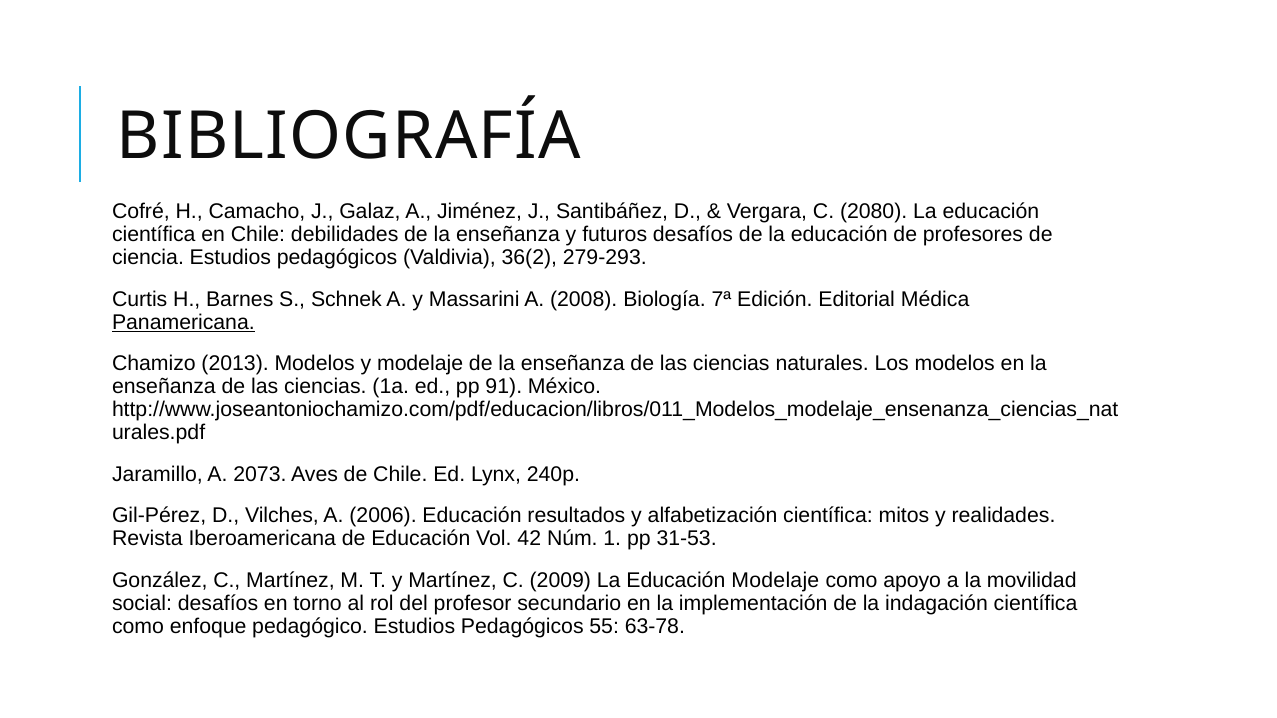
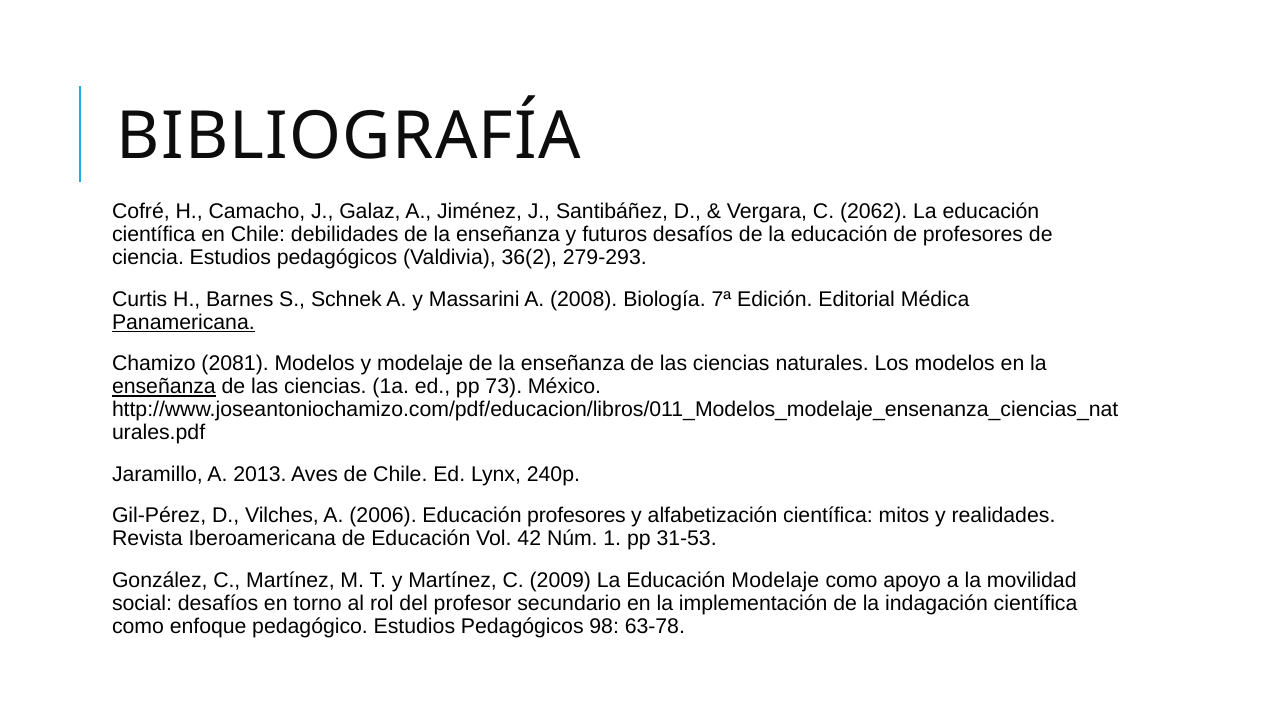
2080: 2080 -> 2062 (874, 212)
2013: 2013 -> 2081 (235, 364)
enseñanza underline: none -> present (164, 387)
91: 91 -> 73 (504, 387)
2073: 2073 -> 2013 (260, 474)
Educación resultados: resultados -> profesores (576, 516)
55: 55 -> 98 (604, 627)
